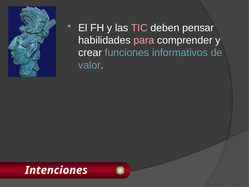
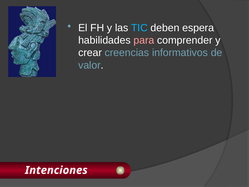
TIC colour: pink -> light blue (139, 28)
pensar: pensar -> espera (198, 28)
funciones: funciones -> creencias (127, 53)
